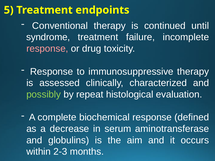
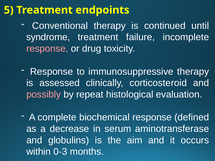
characterized: characterized -> corticosteroid (158, 83)
possibly colour: light green -> pink (44, 95)
2-3: 2-3 -> 0-3 (60, 152)
